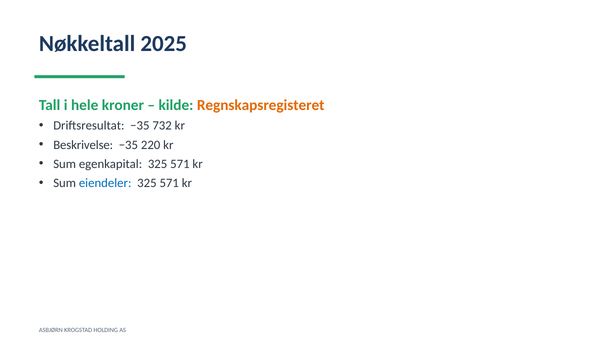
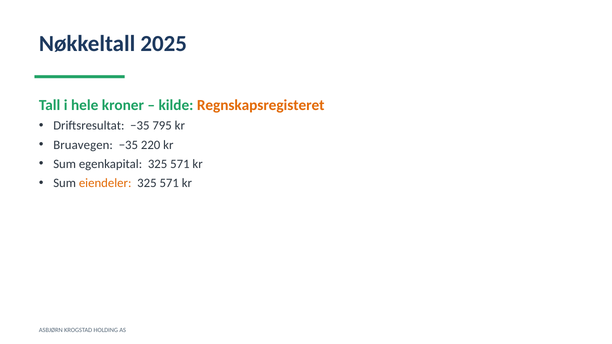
732: 732 -> 795 (162, 126)
Beskrivelse: Beskrivelse -> Bruavegen (83, 145)
eiendeler colour: blue -> orange (105, 183)
